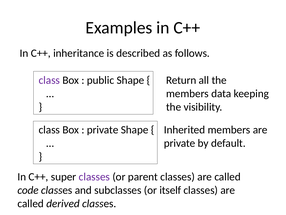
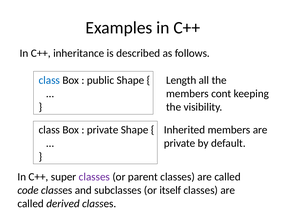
class colour: purple -> blue (49, 80)
Return: Return -> Length (181, 80)
data: data -> cont (221, 93)
